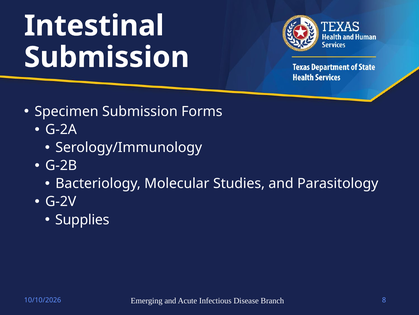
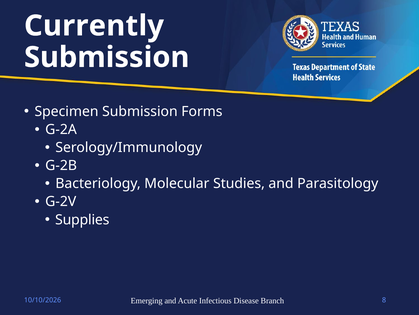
Intestinal: Intestinal -> Currently (94, 26)
